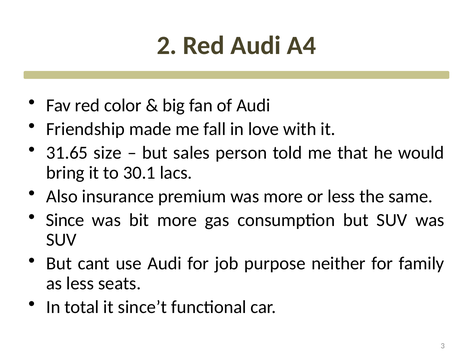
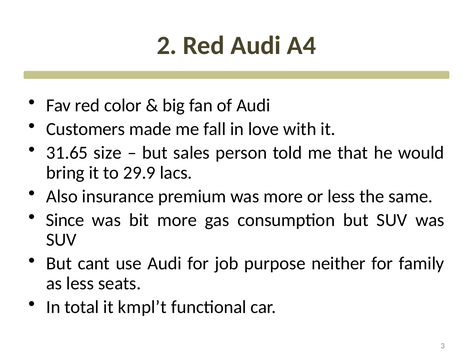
Friendship: Friendship -> Customers (86, 129)
30.1: 30.1 -> 29.9 (139, 173)
since’t: since’t -> kmpl’t (142, 307)
